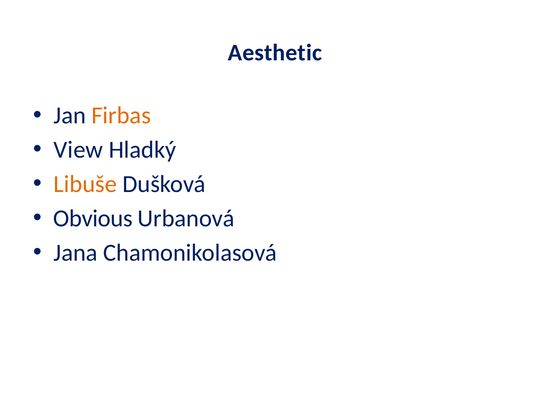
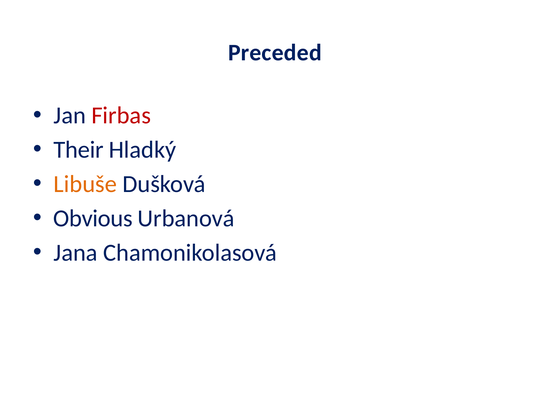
Aesthetic: Aesthetic -> Preceded (275, 53)
Firbas colour: orange -> red (121, 115)
View: View -> Their (79, 150)
